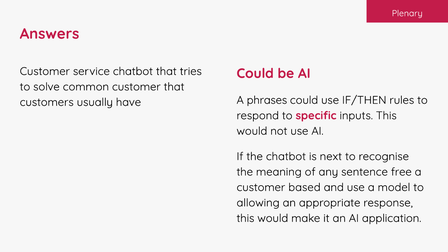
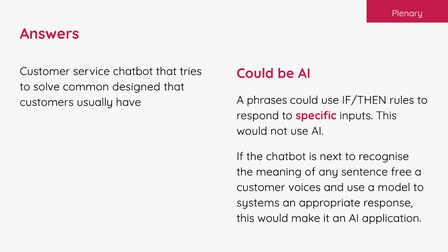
common customer: customer -> designed (136, 87)
based: based -> voices (305, 187)
allowing: allowing -> systems (258, 203)
